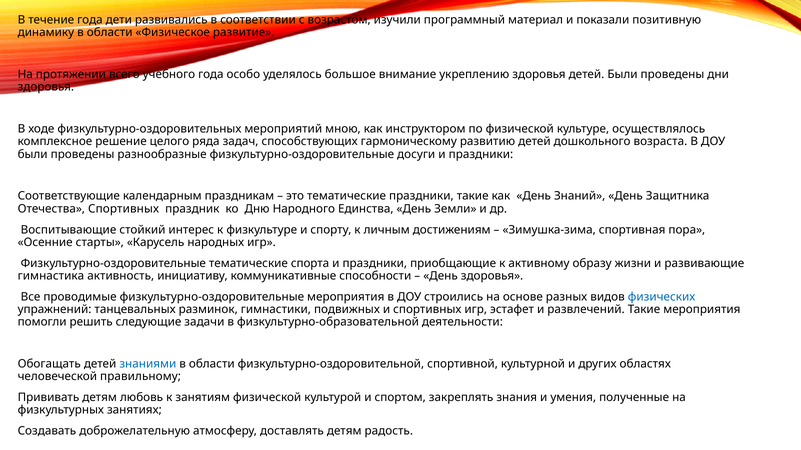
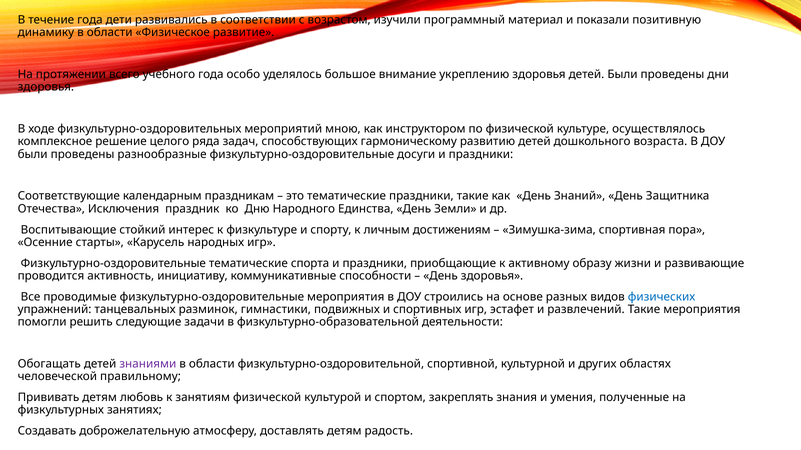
Отечества Спортивных: Спортивных -> Исключения (124, 209)
гимнастика: гимнастика -> проводится (51, 276)
знаниями colour: blue -> purple (148, 364)
